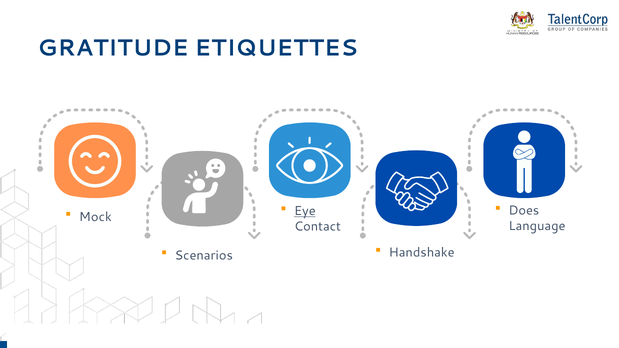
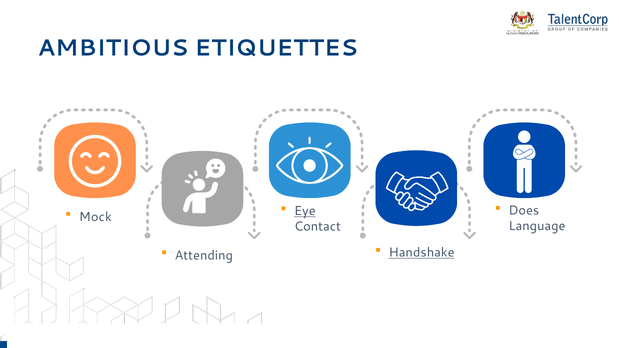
GRATITUDE: GRATITUDE -> AMBITIOUS (113, 48)
Handshake underline: none -> present (422, 253)
Scenarios: Scenarios -> Attending (204, 255)
